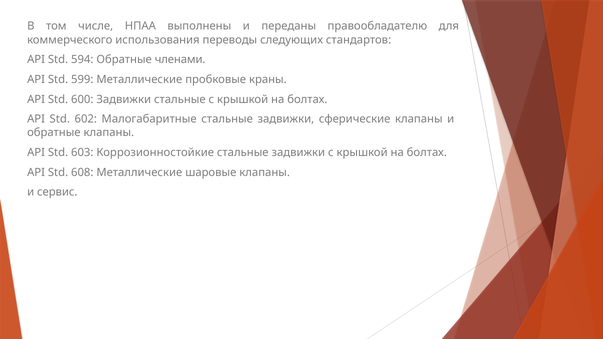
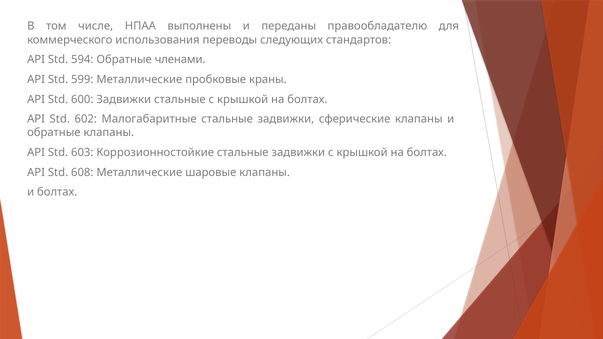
и сервис: сервис -> болтах (57, 192)
